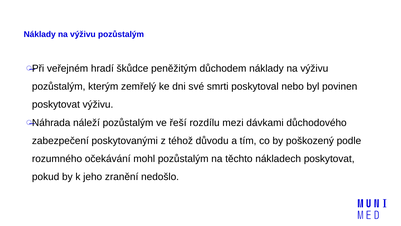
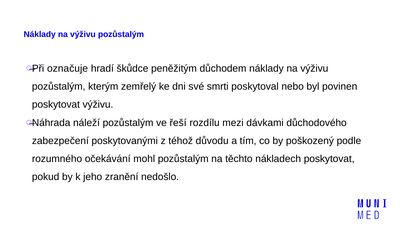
veřejném: veřejném -> označuje (68, 68)
